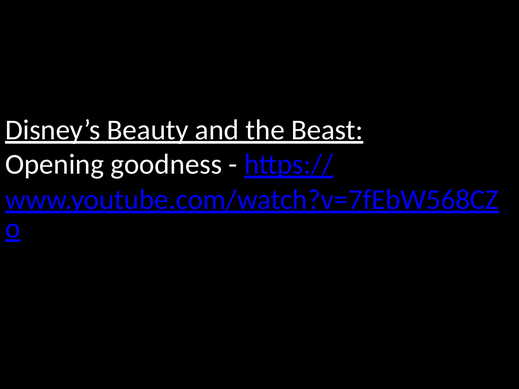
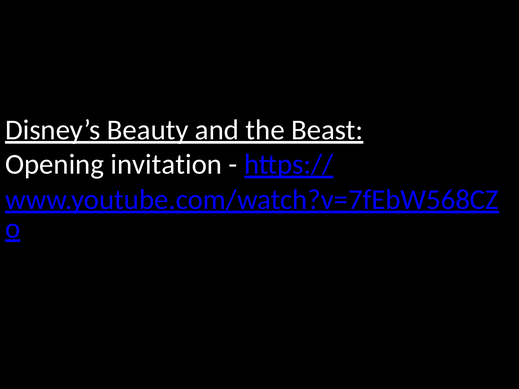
goodness: goodness -> invitation (166, 165)
